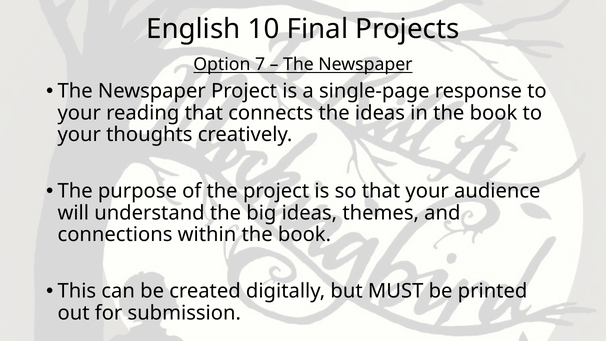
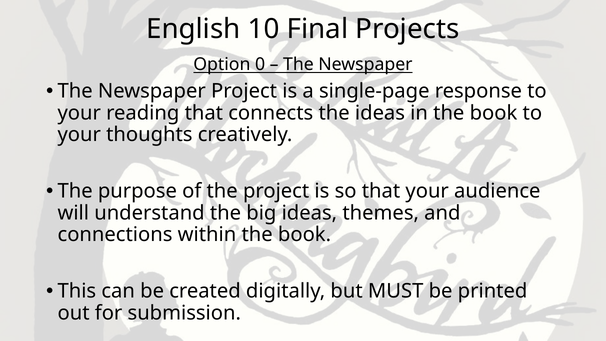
7: 7 -> 0 (260, 64)
